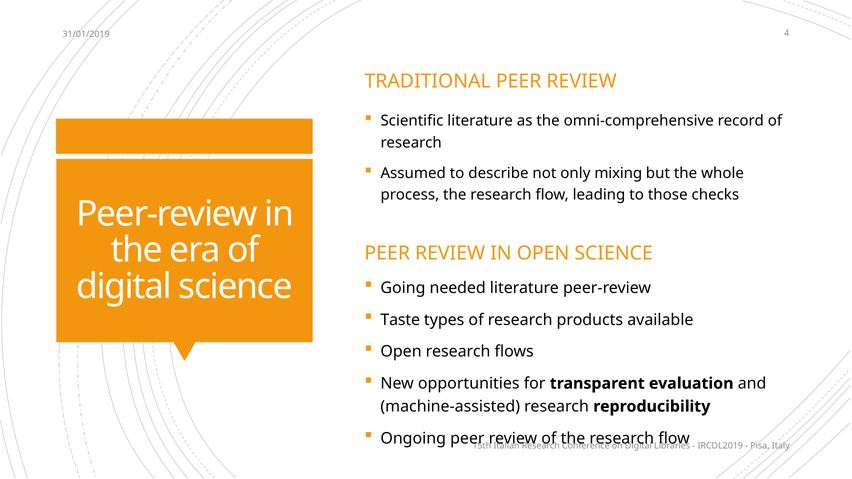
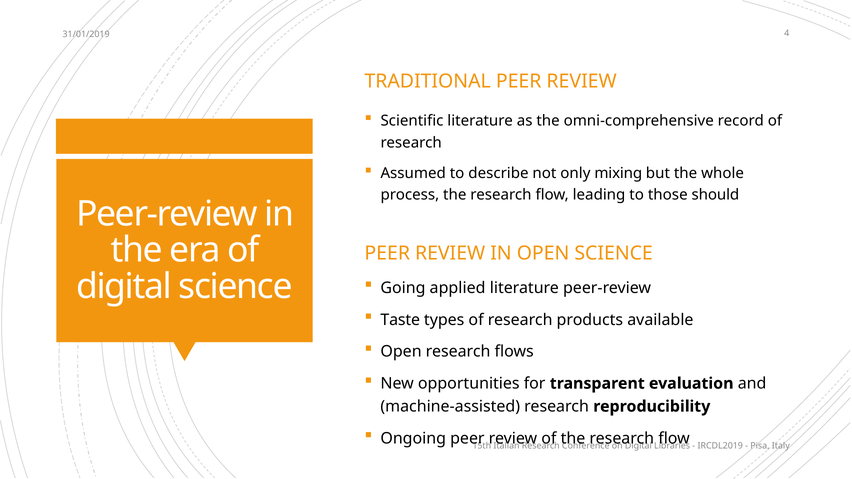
checks: checks -> should (715, 195)
needed: needed -> applied (458, 288)
